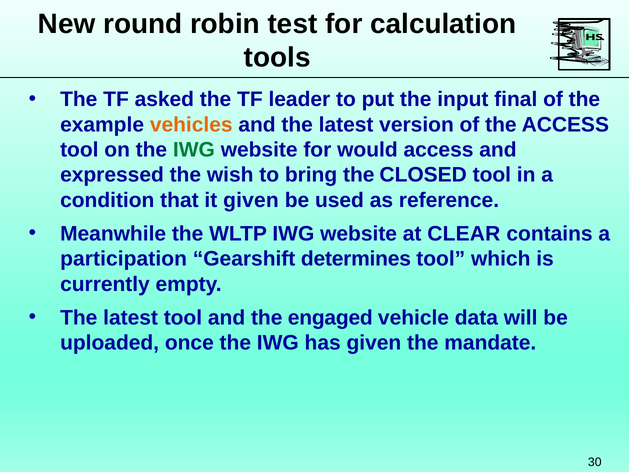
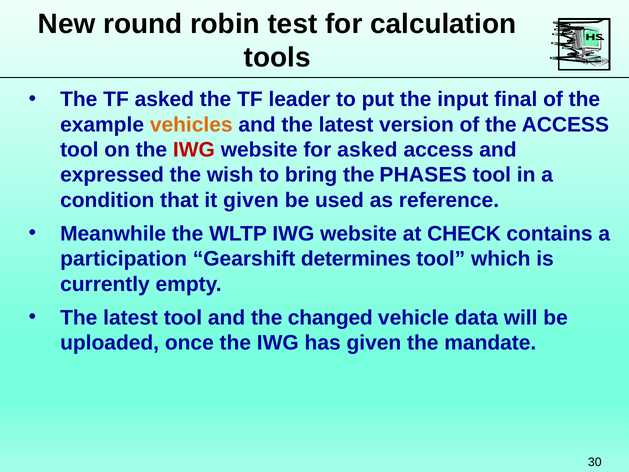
IWG colour: green -> red (194, 150)
for would: would -> asked (367, 150)
CLOSED: CLOSED -> PHASES (423, 175)
CLEAR: CLEAR -> CHECK (464, 234)
engaged: engaged -> changed (330, 317)
